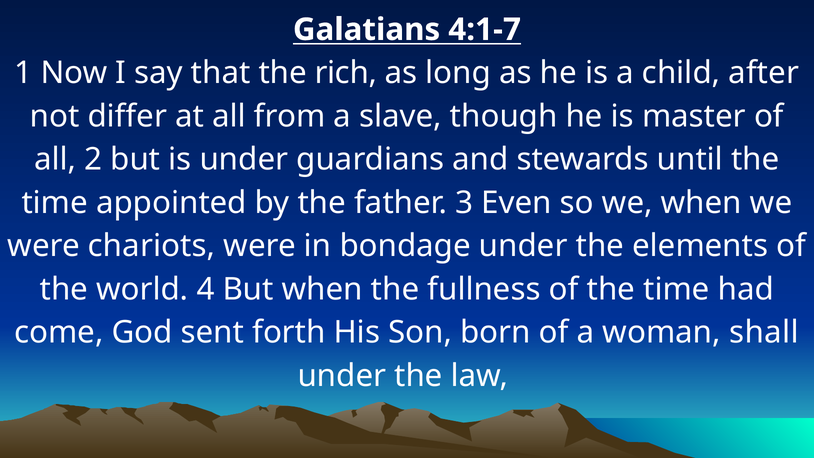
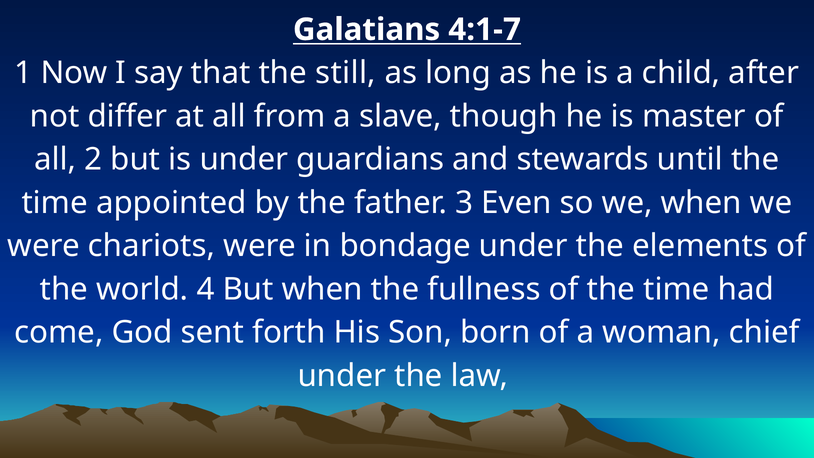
rich: rich -> still (346, 73)
shall: shall -> chief (764, 332)
